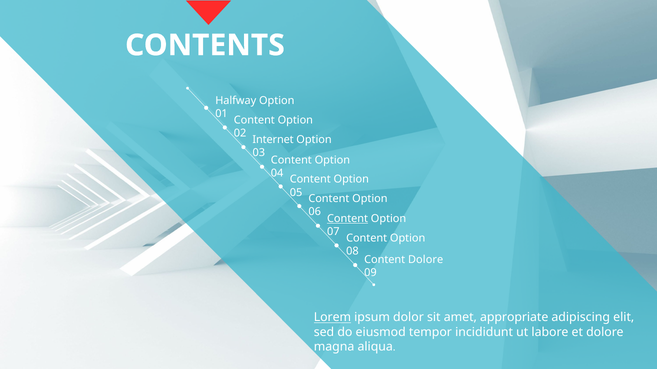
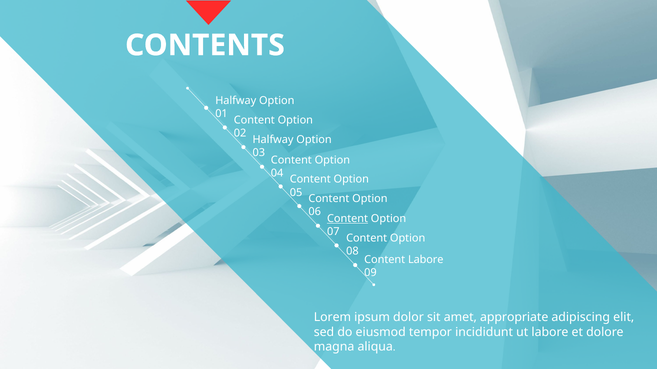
Internet: Internet -> Halfway (273, 140)
Content Dolore: Dolore -> Labore (426, 260)
Lorem underline: present -> none (332, 318)
